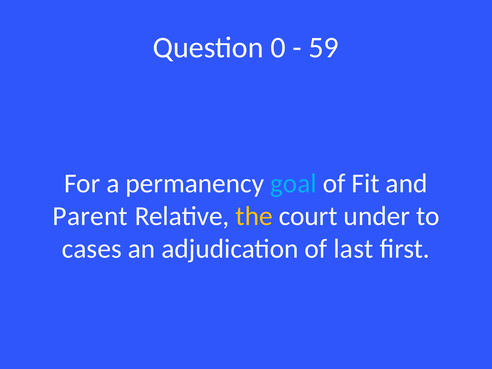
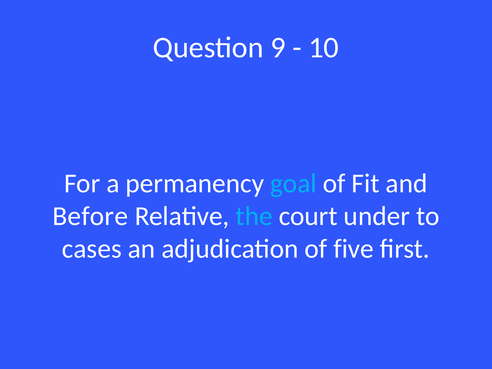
0: 0 -> 9 (278, 48)
59: 59 -> 10 (324, 48)
Parent: Parent -> Before (90, 216)
the colour: yellow -> light blue (254, 216)
last: last -> five (354, 249)
